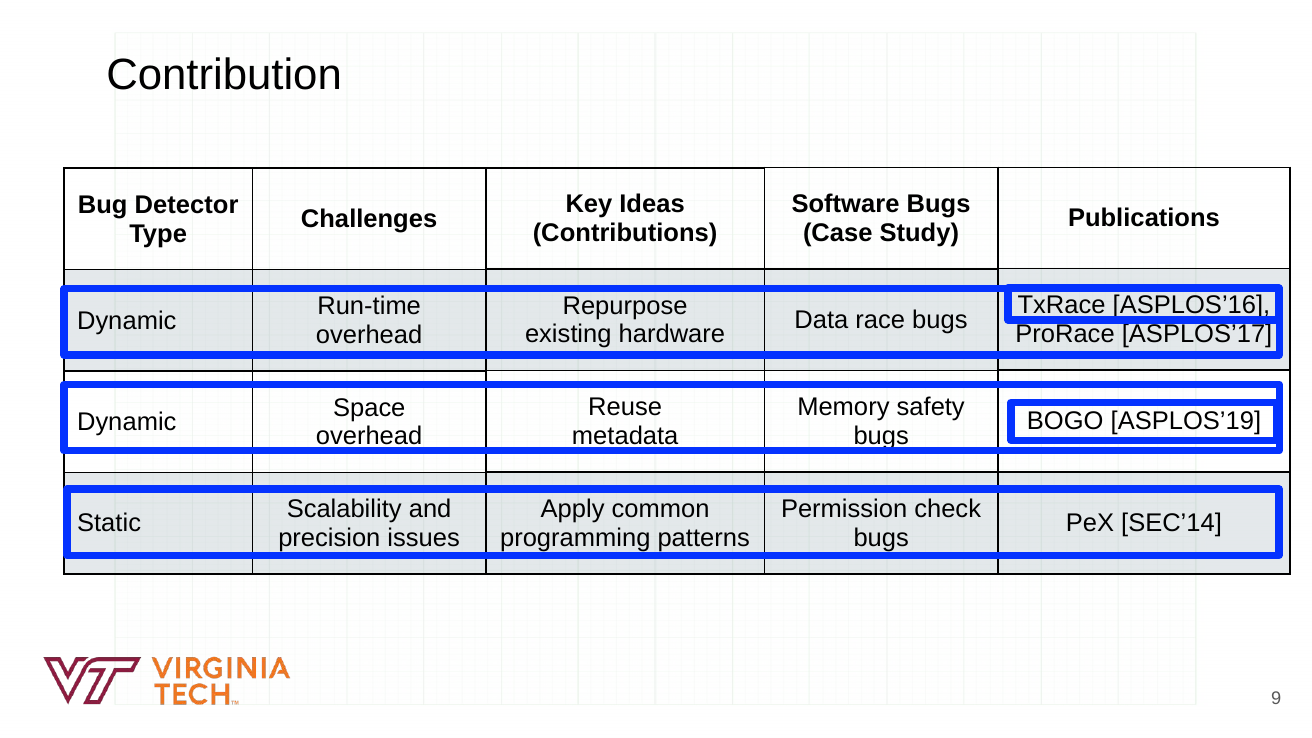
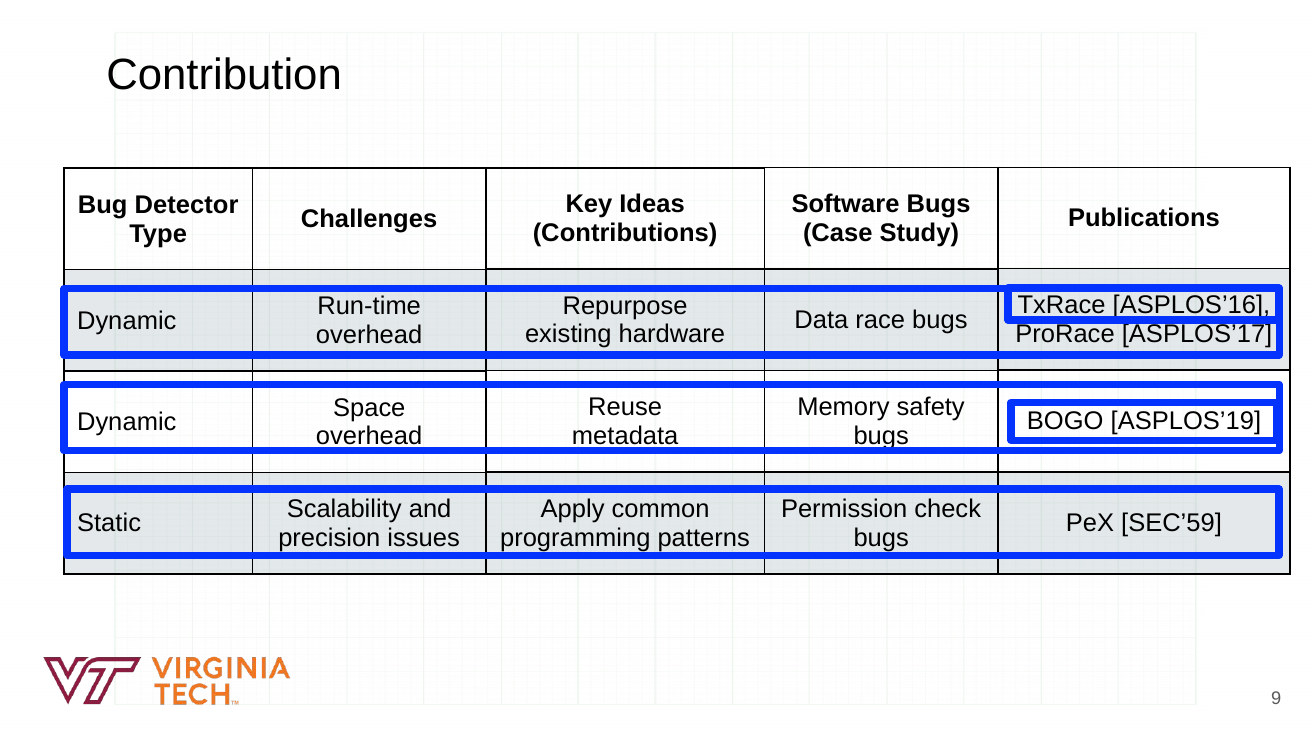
SEC’14: SEC’14 -> SEC’59 (1172, 523)
